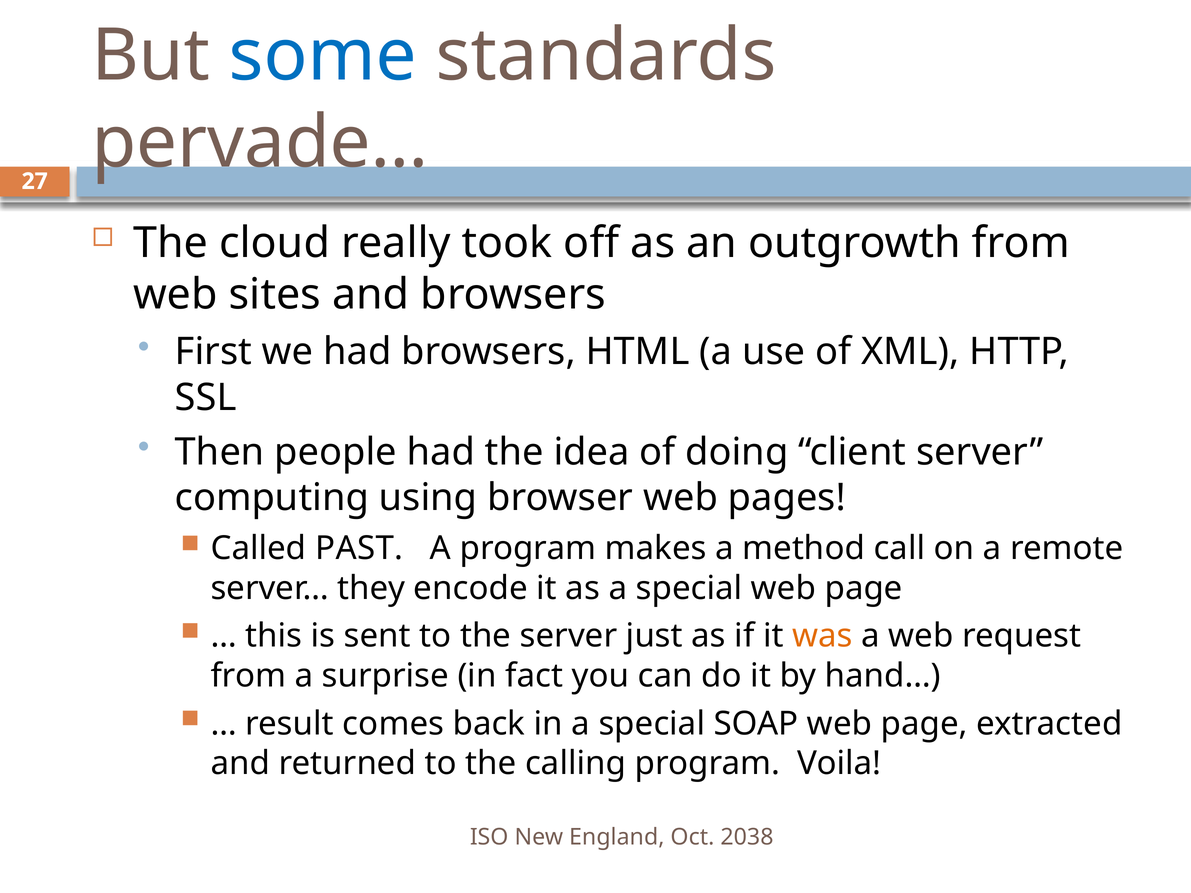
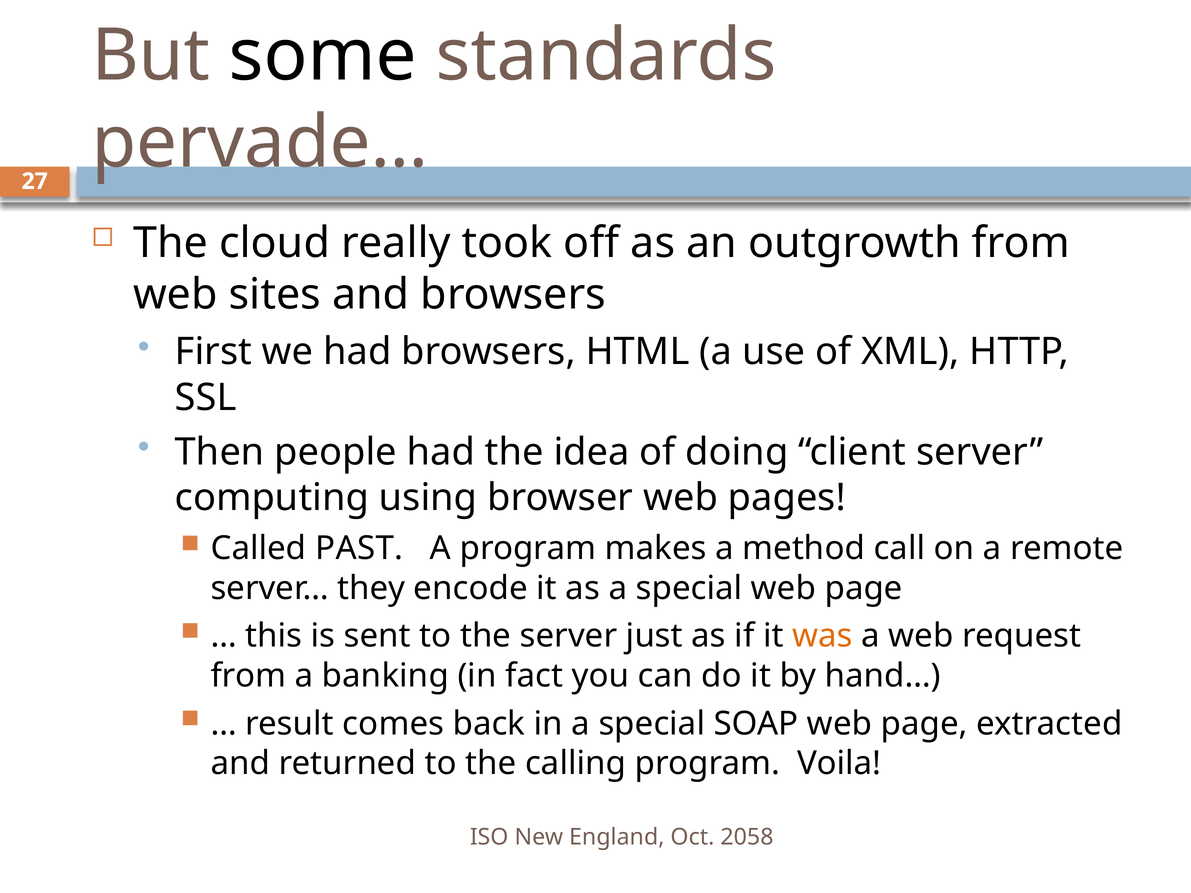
some colour: blue -> black (323, 56)
surprise: surprise -> banking (385, 676)
2038: 2038 -> 2058 (747, 837)
